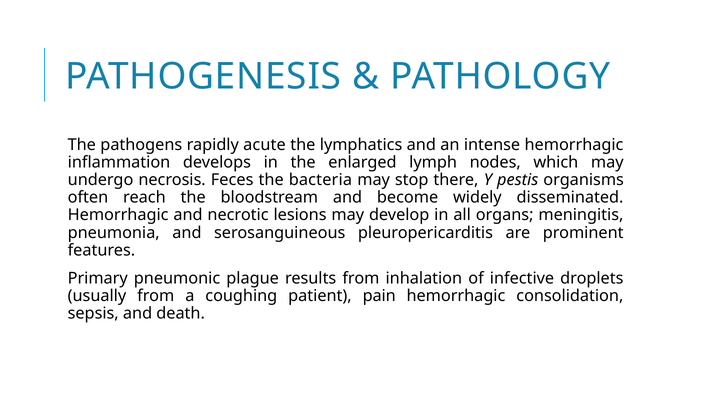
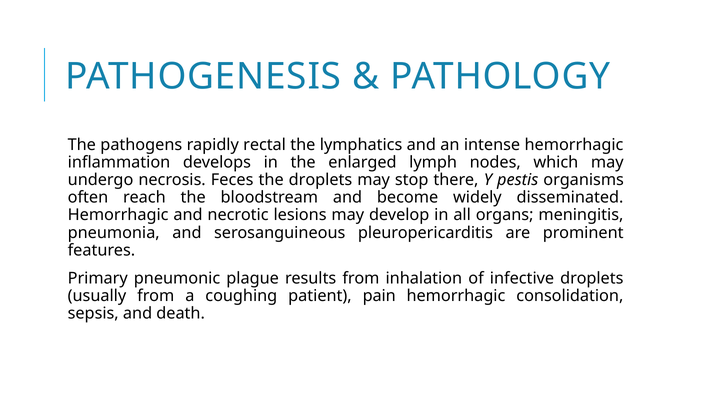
acute: acute -> rectal (265, 145)
the bacteria: bacteria -> droplets (320, 180)
